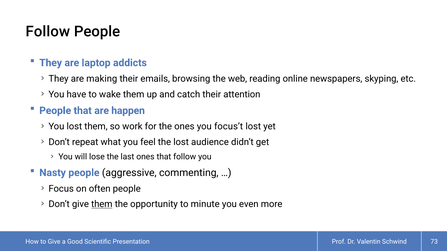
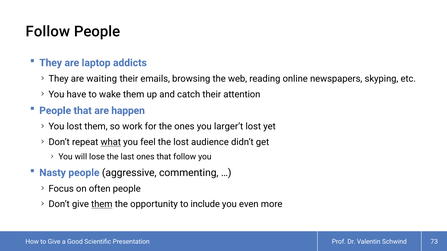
making: making -> waiting (102, 79)
focus’t: focus’t -> larger’t (229, 127)
what underline: none -> present (111, 142)
minute: minute -> include (205, 205)
